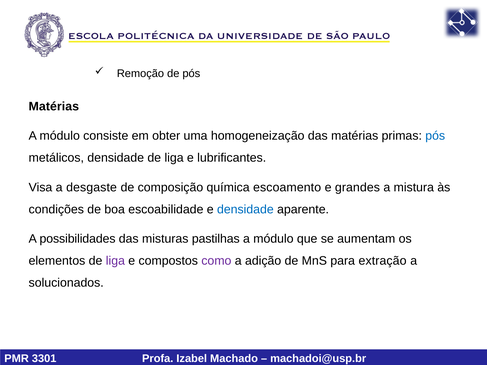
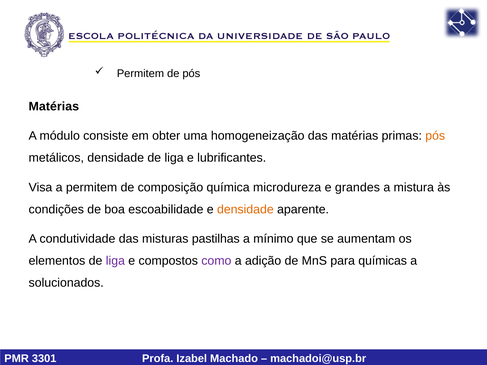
Remoção: Remoção -> Permitem (140, 74)
pós colour: blue -> orange (435, 136)
a desgaste: desgaste -> permitem (92, 187)
escoamento: escoamento -> microdureza (287, 187)
densidade colour: blue -> orange (245, 209)
possibilidades: possibilidades -> condutividade (77, 239)
módulo: módulo -> mínimo (273, 239)
extração: extração -> químicas (383, 261)
